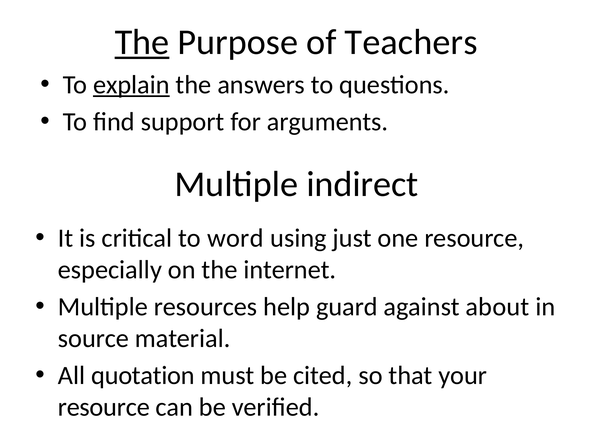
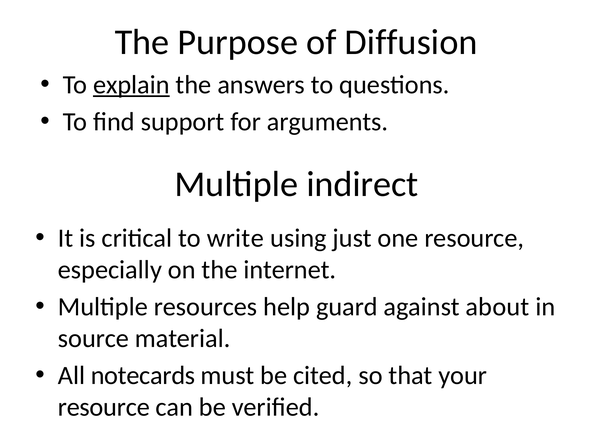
The underline: present -> none (142, 42)
Teachers: Teachers -> Diffusion (411, 42)
word: word -> write (235, 238)
quotation: quotation -> notecards (143, 375)
